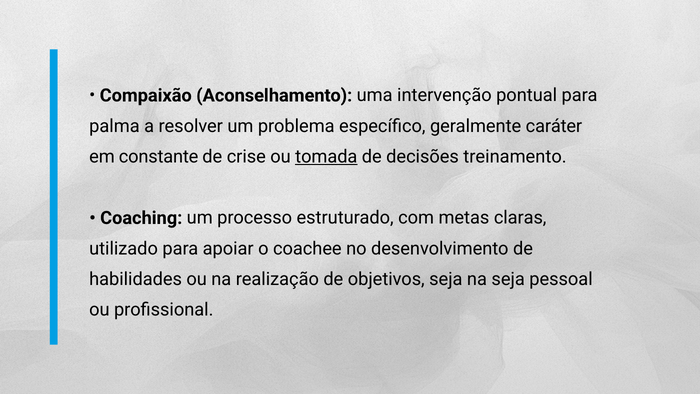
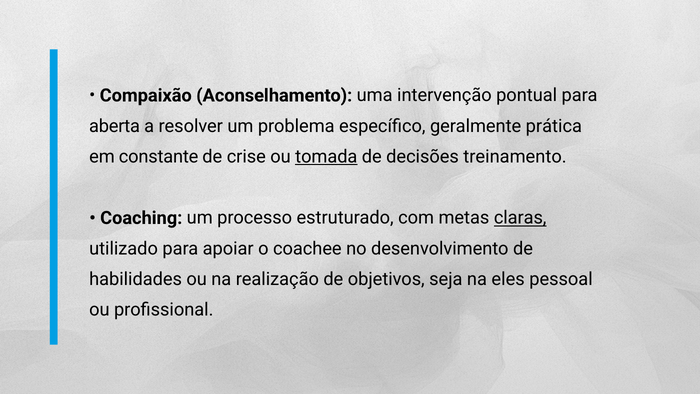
palma: palma -> aberta (115, 126)
caráter: caráter -> prática (554, 126)
claras underline: none -> present (520, 218)
na seja: seja -> eles (508, 279)
